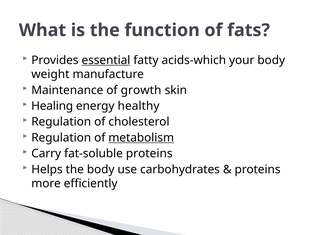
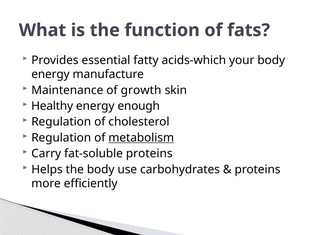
essential underline: present -> none (106, 60)
weight: weight -> energy (50, 74)
Healing: Healing -> Healthy (52, 106)
healthy: healthy -> enough (139, 106)
